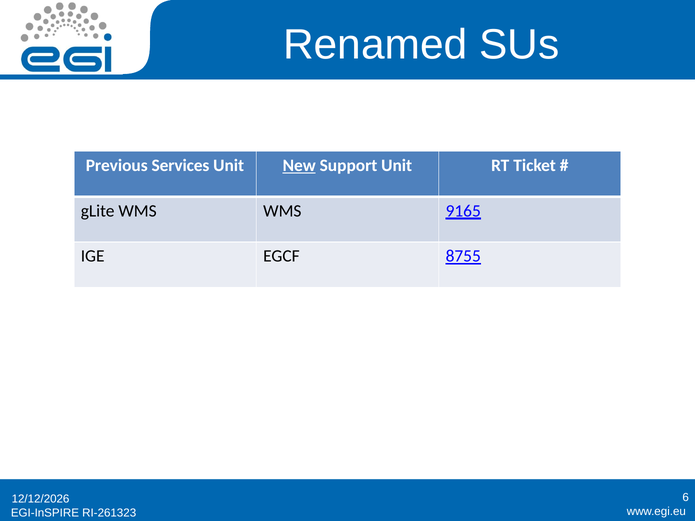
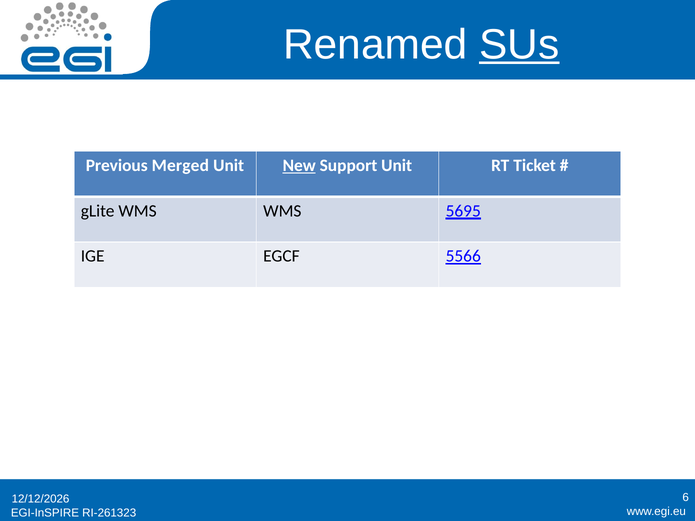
SUs underline: none -> present (519, 45)
Services: Services -> Merged (180, 165)
9165: 9165 -> 5695 (463, 211)
8755: 8755 -> 5566 (463, 256)
